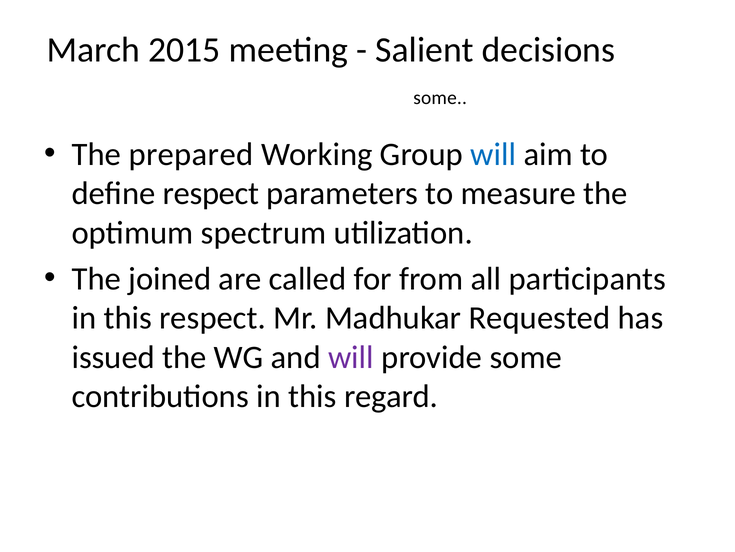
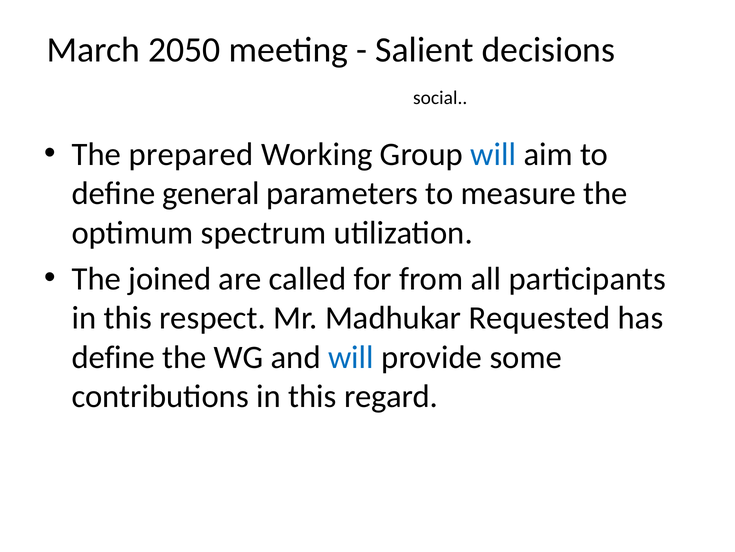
2015: 2015 -> 2050 (184, 50)
some: some -> social (440, 98)
define respect: respect -> general (211, 193)
issued: issued -> define (113, 357)
will colour: purple -> blue (351, 357)
